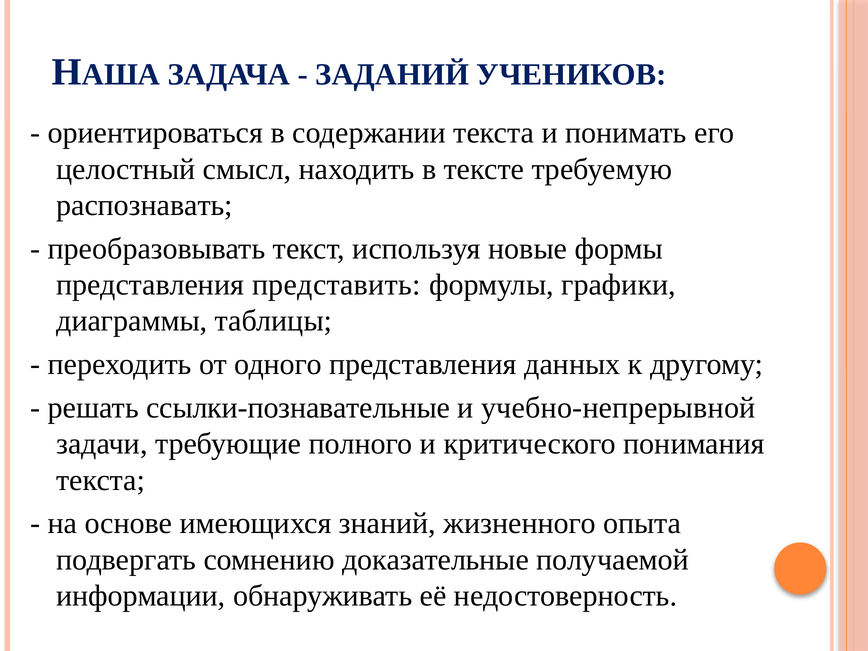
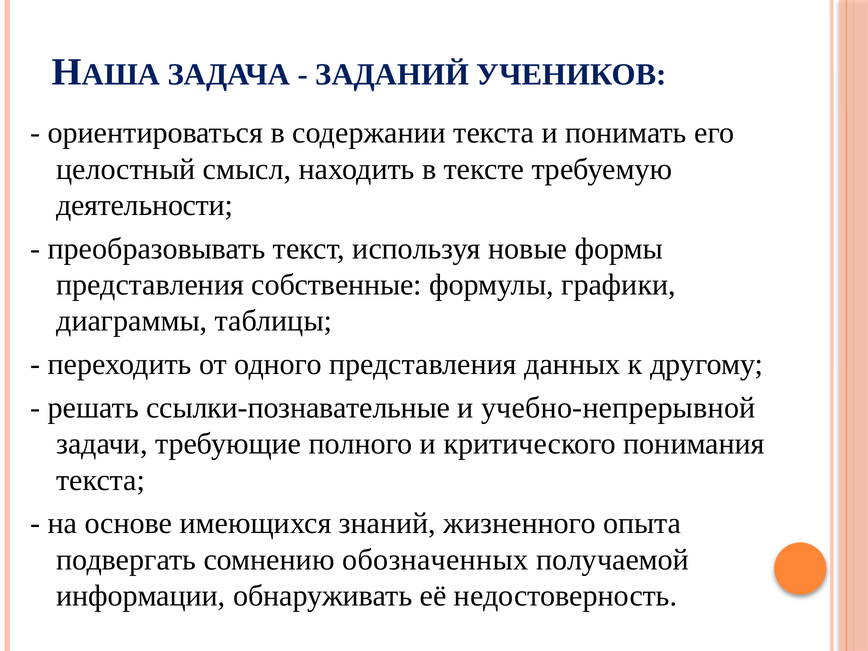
распознавать: распознавать -> деятельности (145, 205)
представить: представить -> собственные (337, 285)
доказательные: доказательные -> обозначенных (435, 560)
